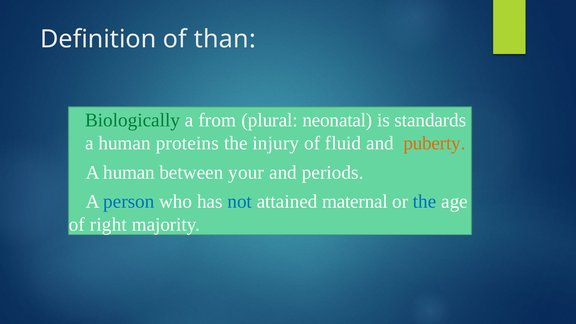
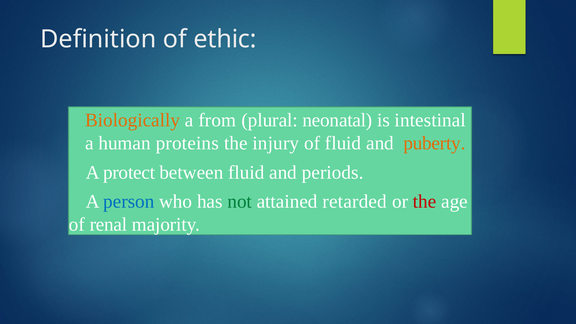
than: than -> ethic (225, 39)
Biologically colour: green -> orange (133, 120)
standards: standards -> intestinal (430, 120)
human: human -> protect (129, 172)
between your: your -> fluid (246, 172)
not colour: blue -> green (240, 201)
maternal: maternal -> retarded (355, 201)
the colour: blue -> red (425, 201)
right: right -> renal (108, 224)
